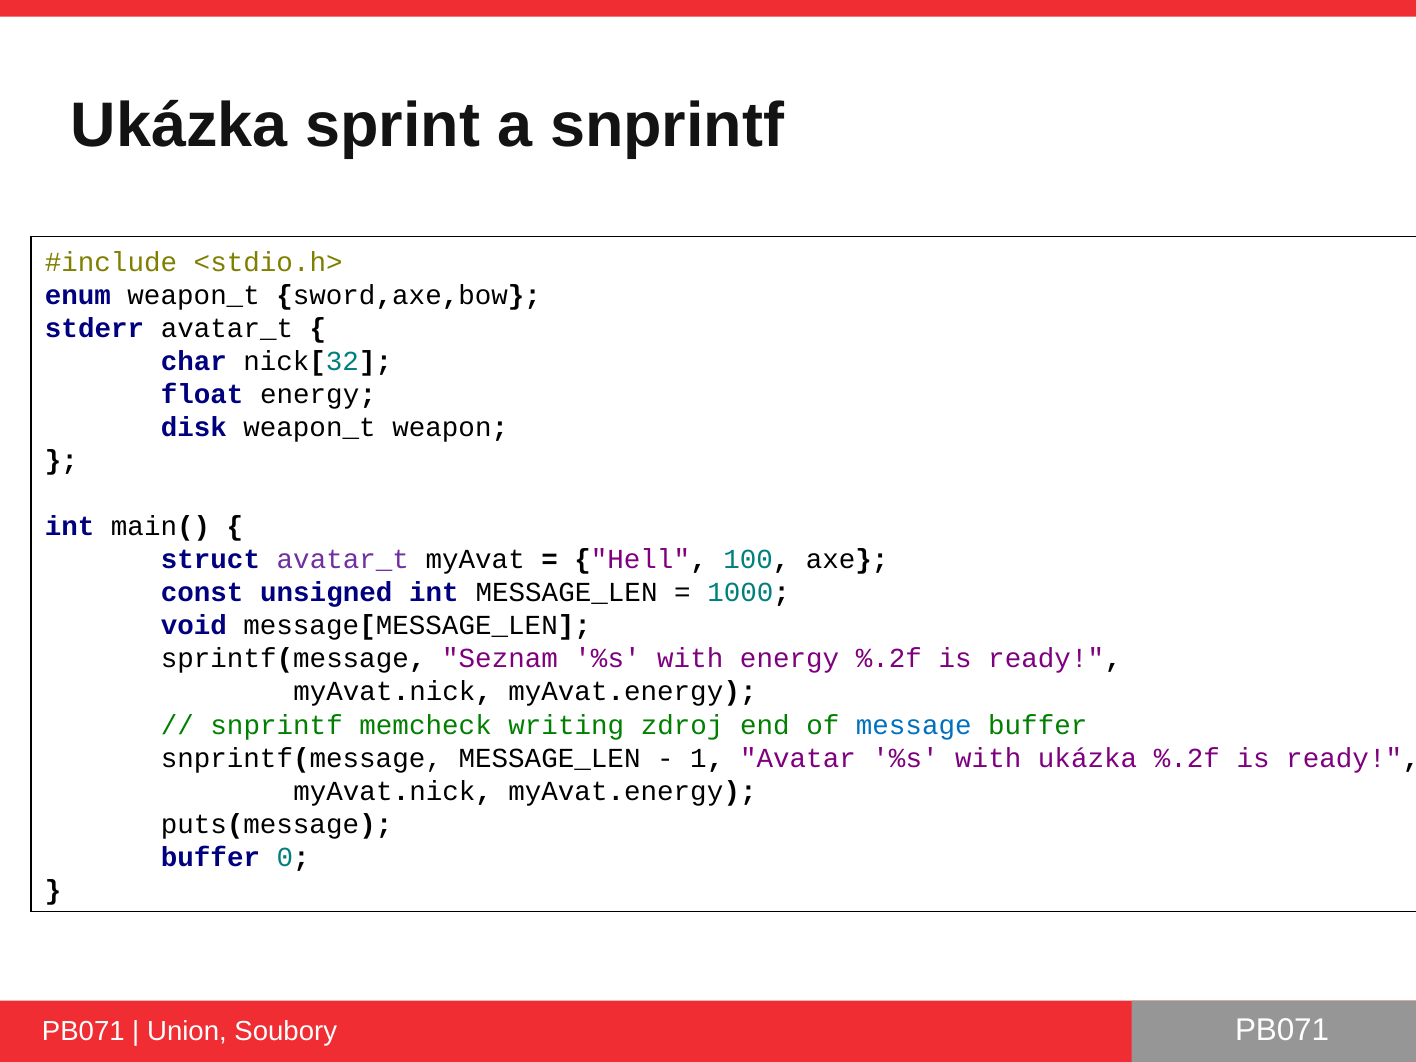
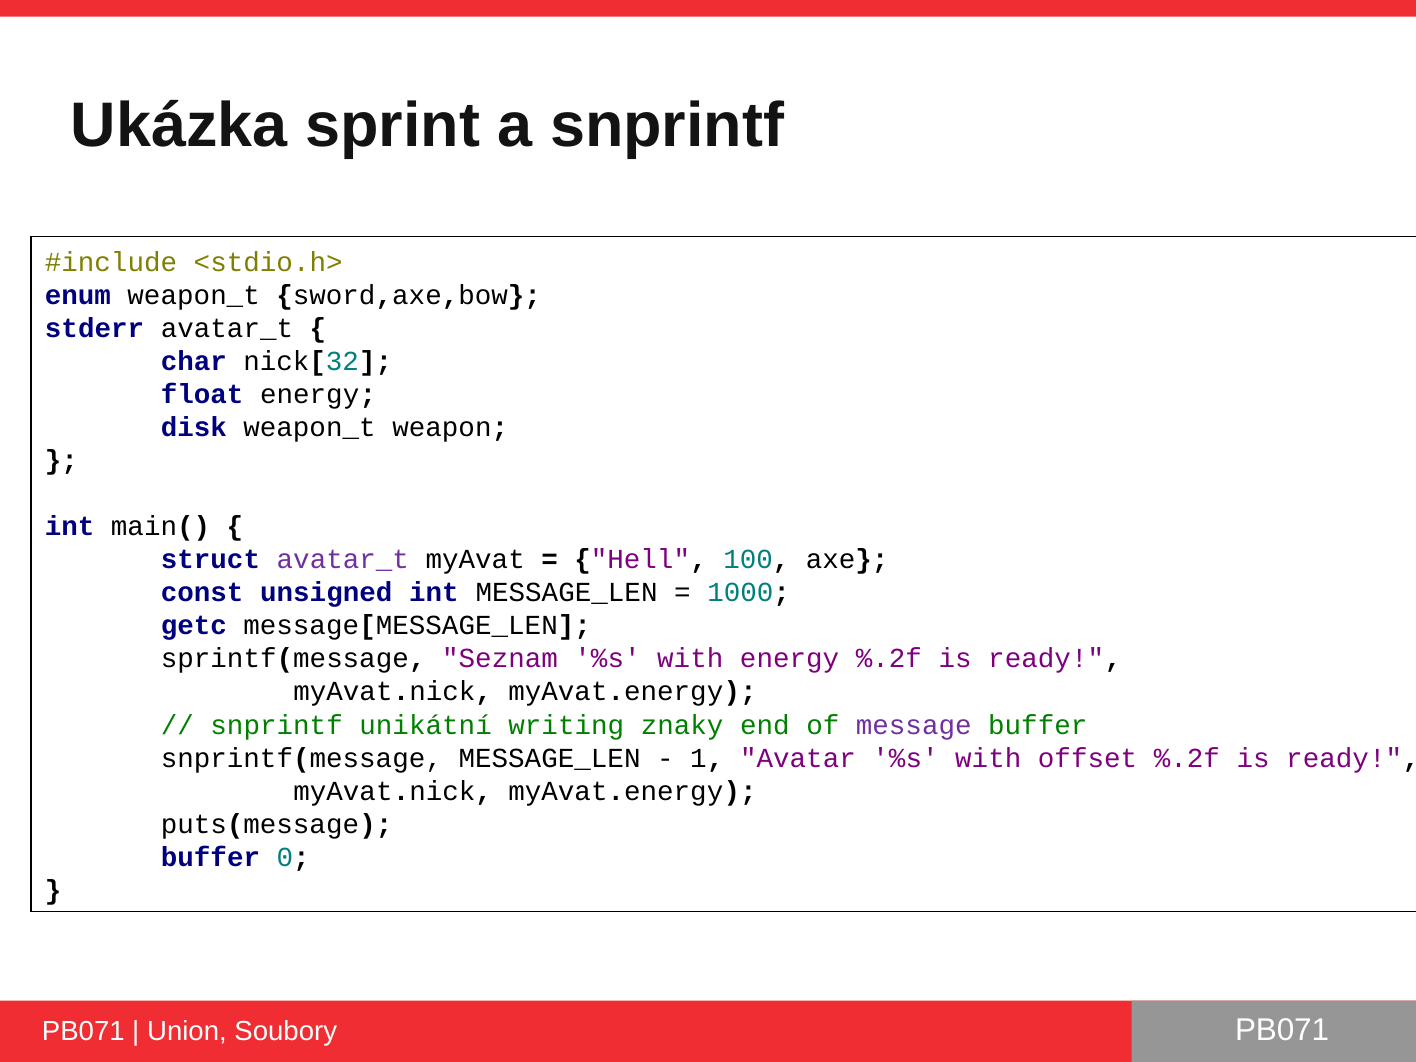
void: void -> getc (194, 626)
memcheck: memcheck -> unikátní (426, 725)
zdroj: zdroj -> znaky (682, 725)
message colour: blue -> purple (914, 725)
with ukázka: ukázka -> offset (1088, 758)
